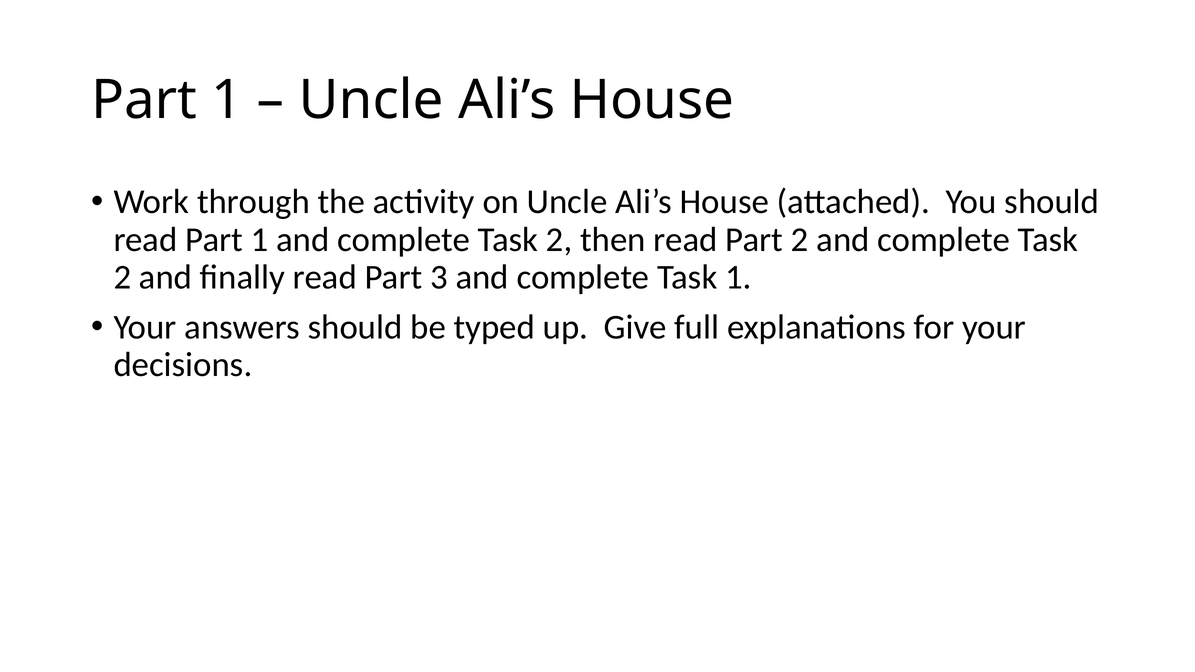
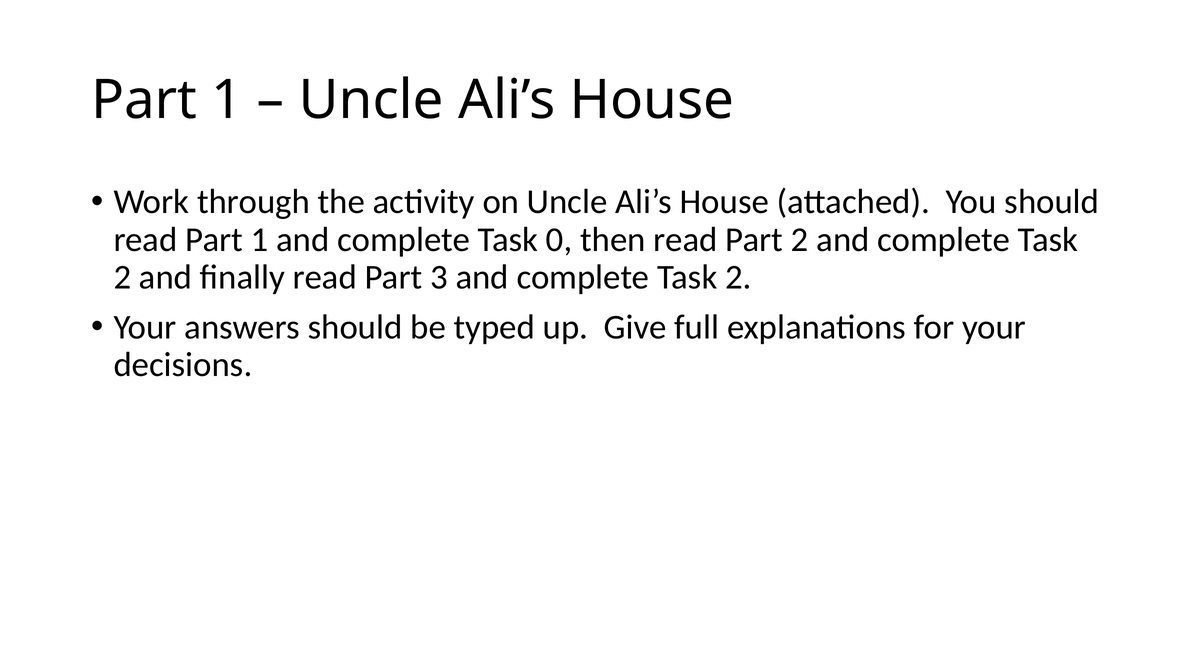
2: 2 -> 0 (559, 240)
1: 1 -> 2 (738, 277)
